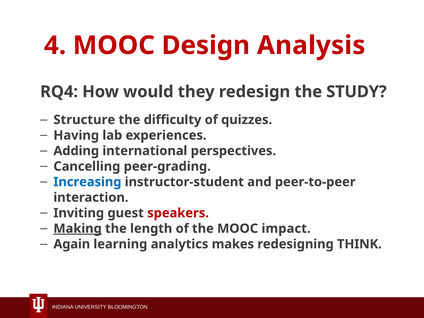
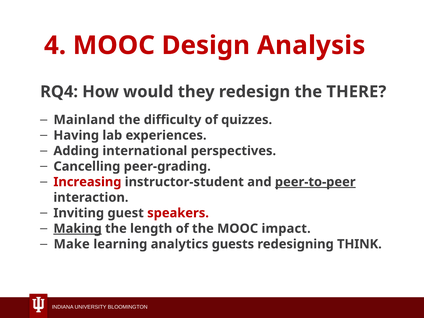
STUDY: STUDY -> THERE (356, 92)
Structure: Structure -> Mainland (84, 120)
Increasing colour: blue -> red (87, 182)
peer-to-peer underline: none -> present (315, 182)
Again: Again -> Make (72, 244)
makes: makes -> guests (233, 244)
